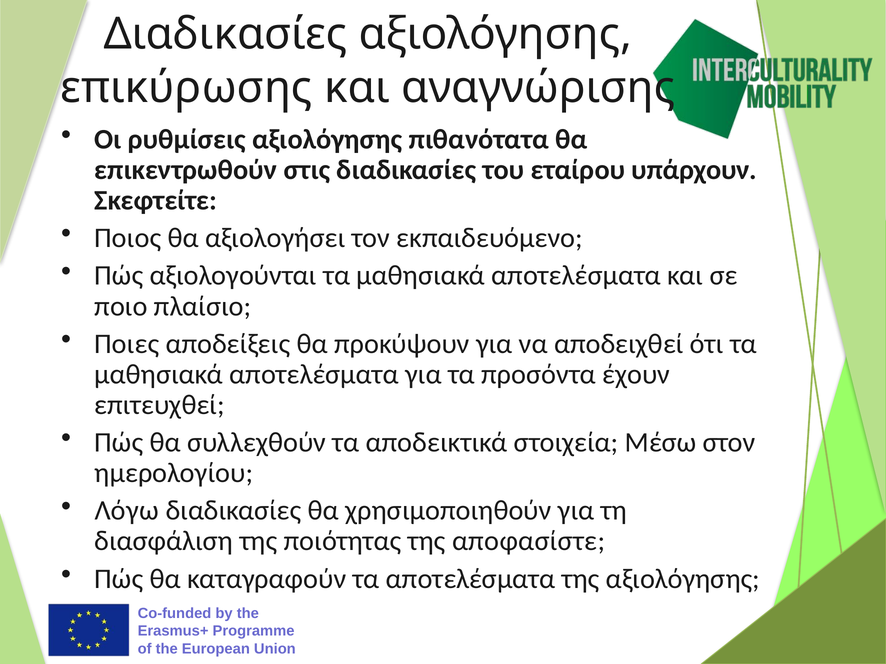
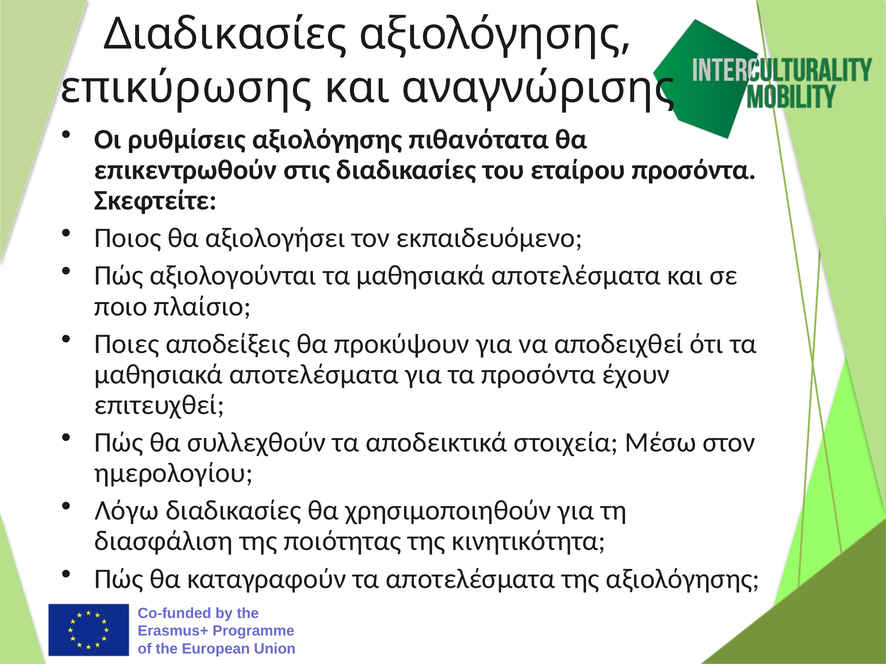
εταίρου υπάρχουν: υπάρχουν -> προσόντα (694, 170)
αποφασίστε: αποφασίστε -> κινητικότητα (529, 542)
